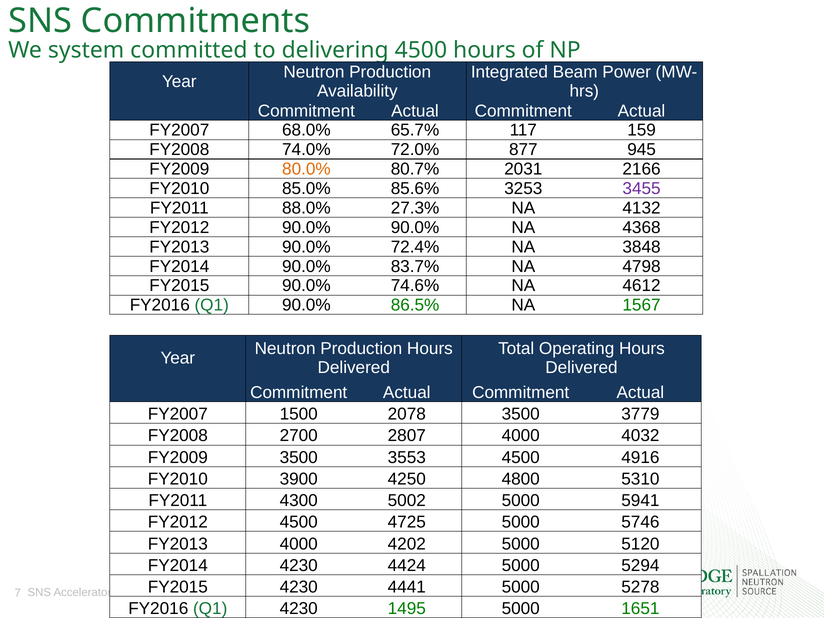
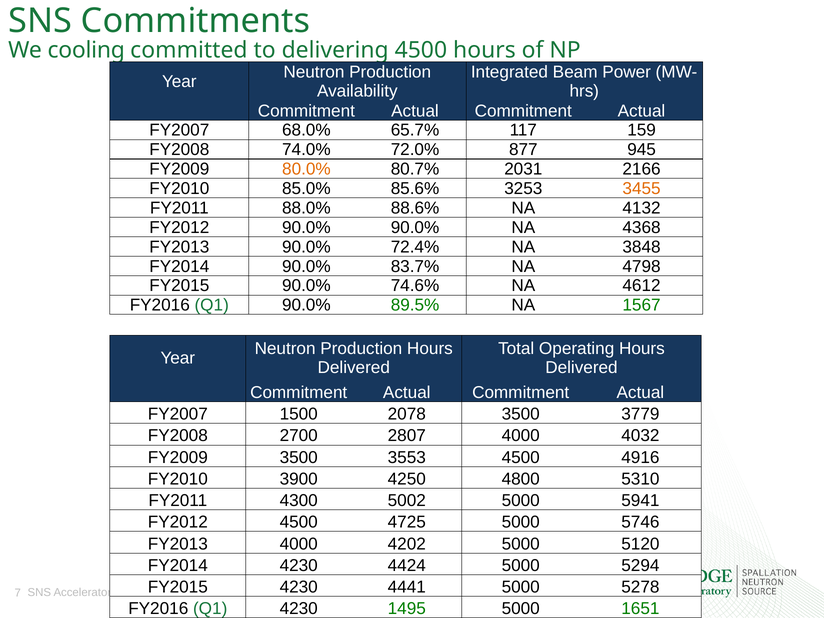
system: system -> cooling (86, 50)
3455 colour: purple -> orange (642, 189)
27.3%: 27.3% -> 88.6% (415, 208)
86.5%: 86.5% -> 89.5% (415, 305)
